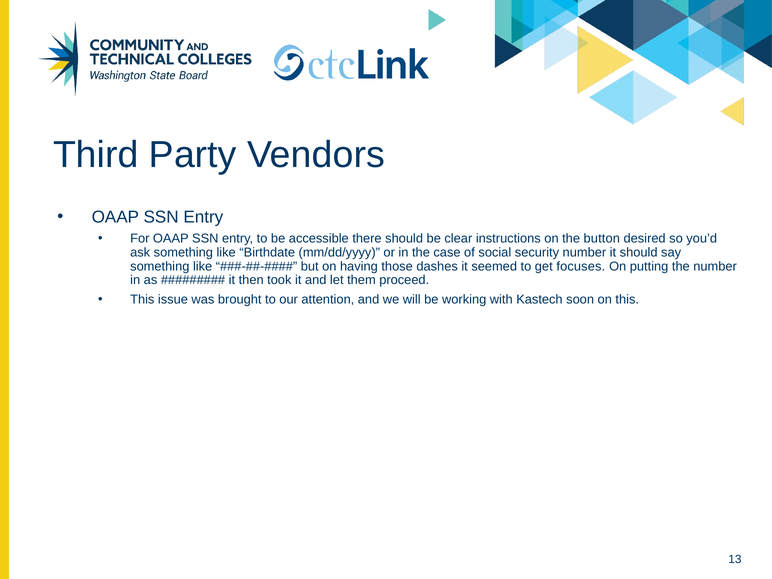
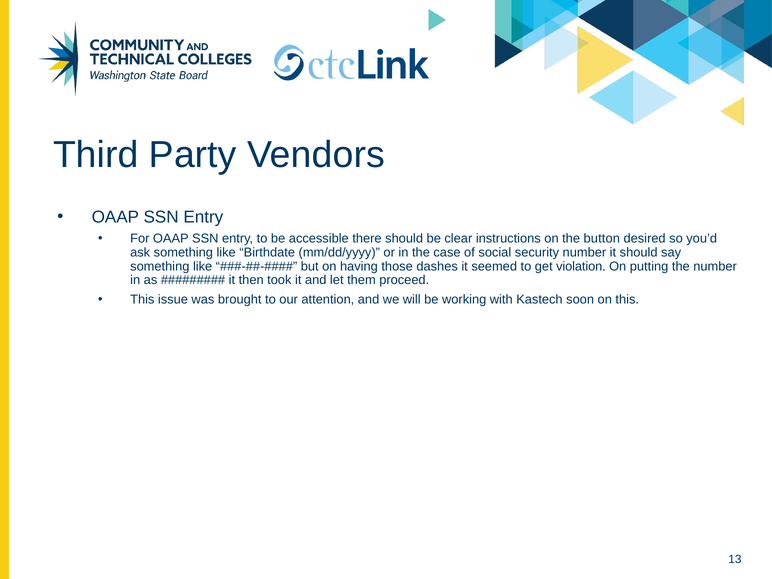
focuses: focuses -> violation (581, 266)
